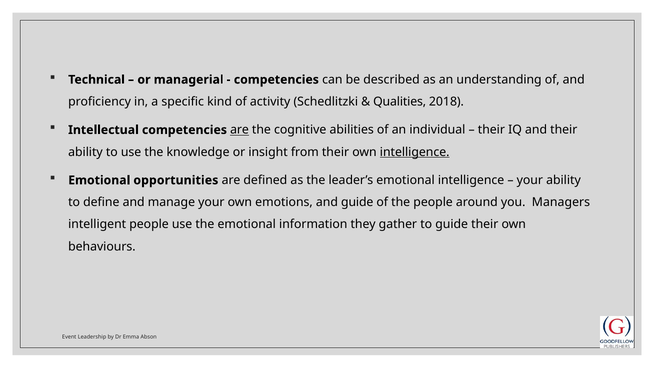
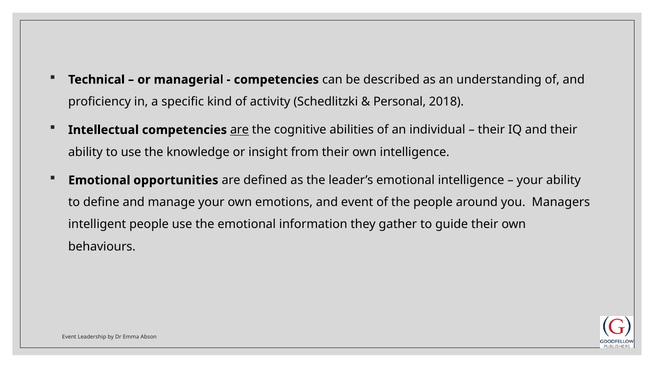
Qualities: Qualities -> Personal (400, 102)
intelligence underline: present -> none (415, 152)
and guide: guide -> event (357, 202)
